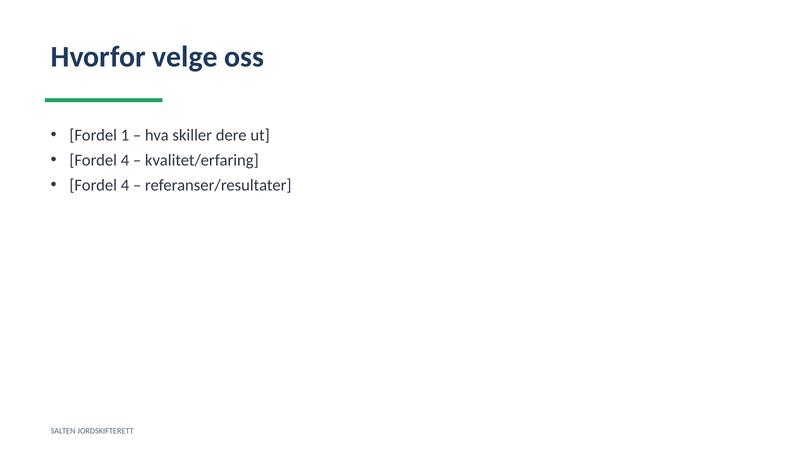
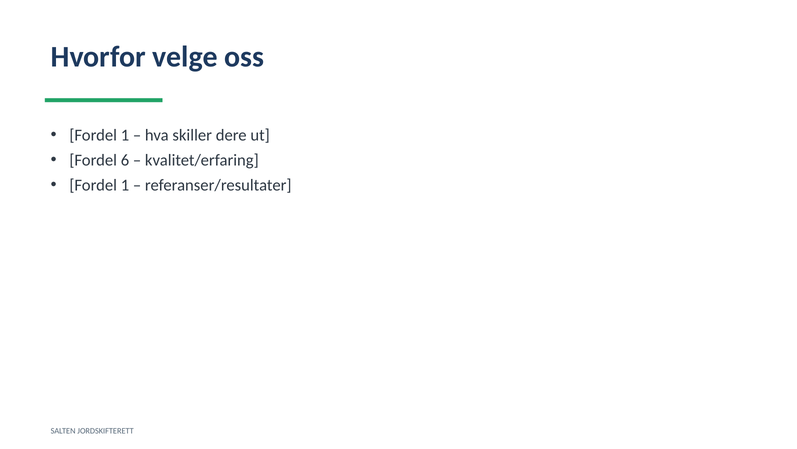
4: 4 -> 6 (125, 160)
4: 4 -> 1 (125, 185)
